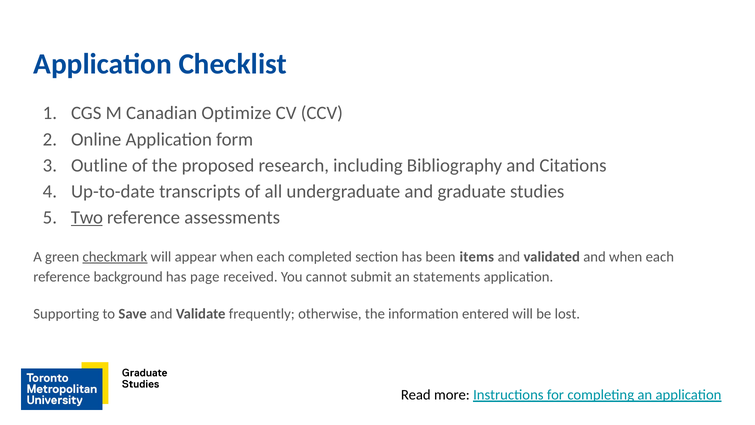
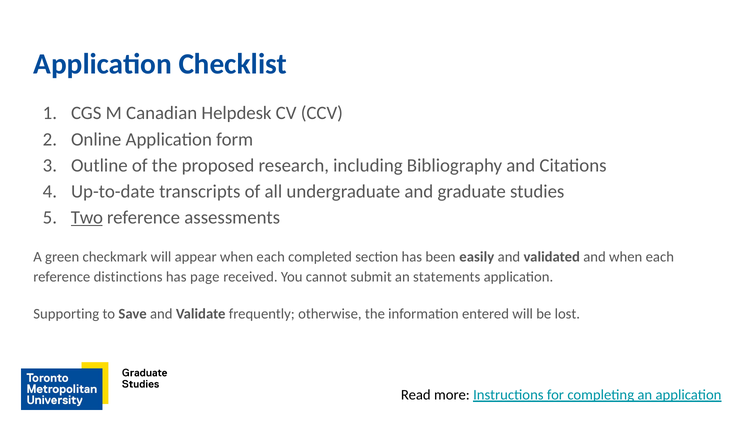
Optimize: Optimize -> Helpdesk (237, 113)
checkmark underline: present -> none (115, 257)
items: items -> easily (477, 257)
background: background -> distinctions (128, 277)
